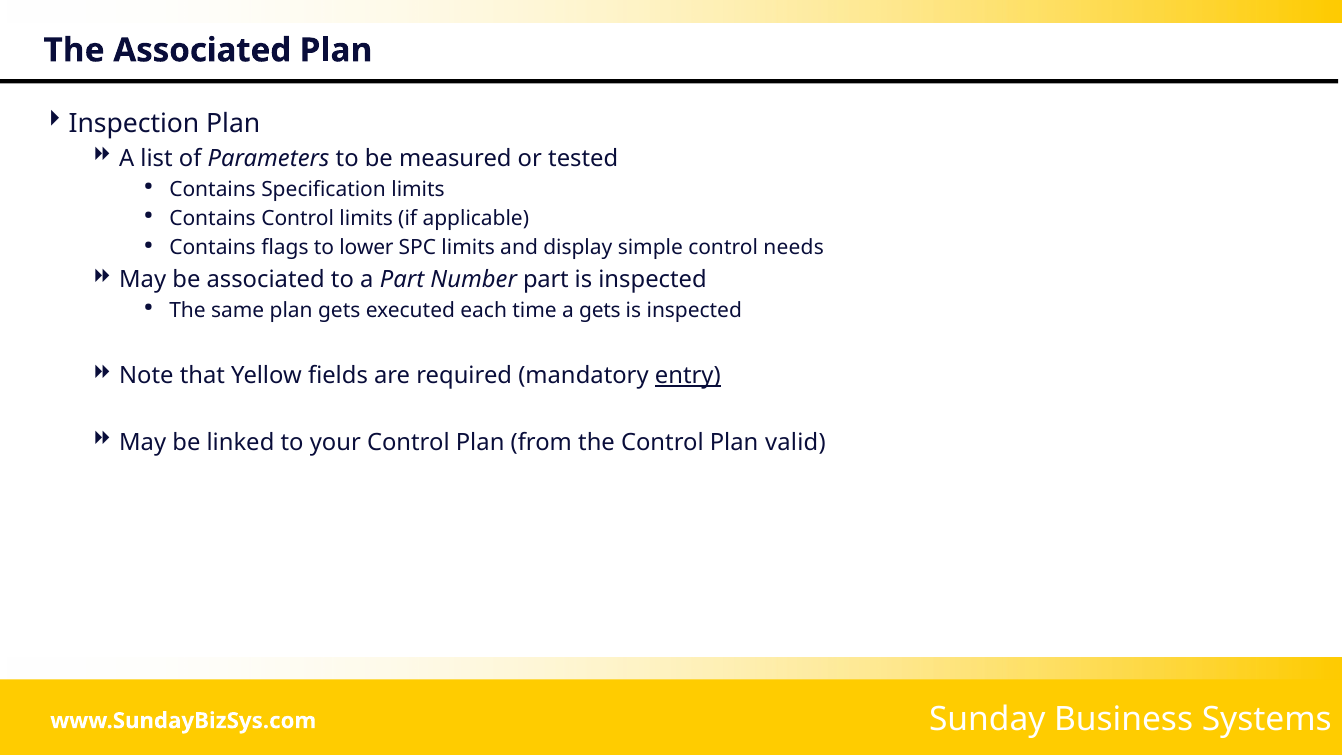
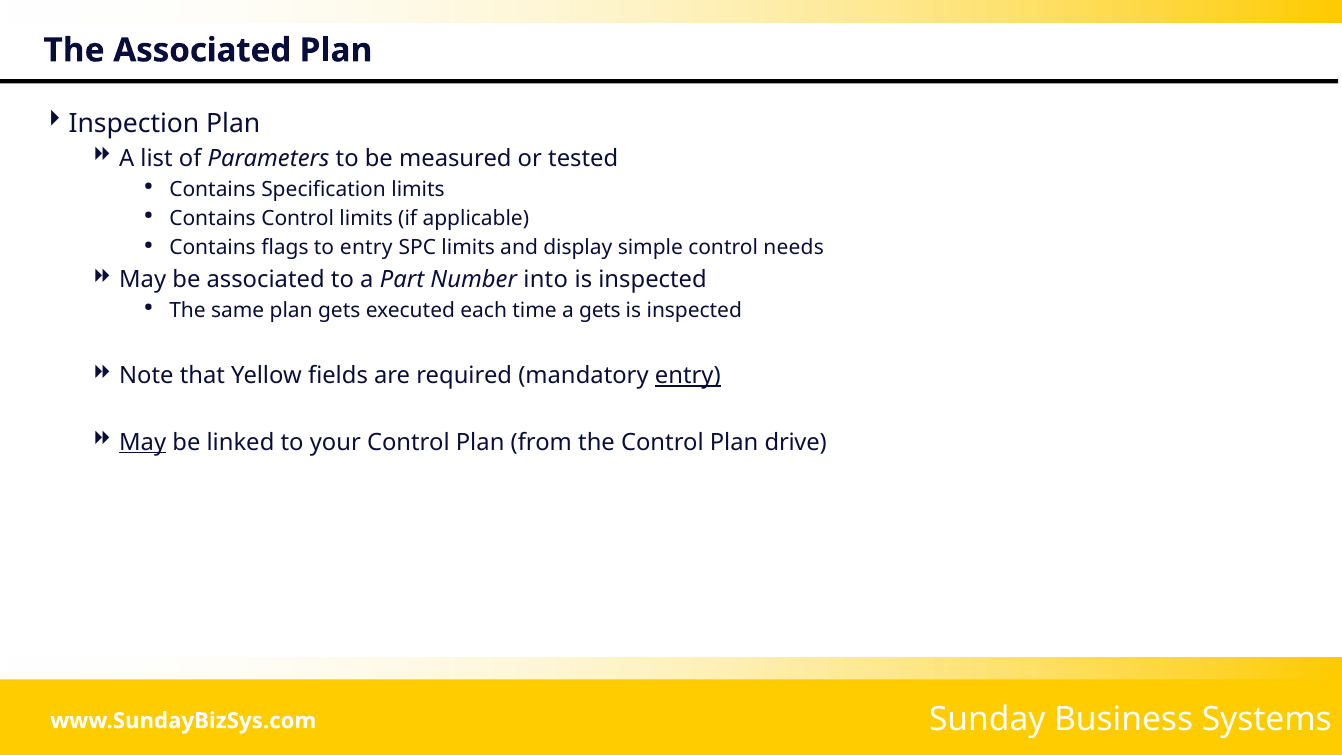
to lower: lower -> entry (366, 248)
Number part: part -> into (546, 280)
May underline: none -> present (143, 442)
valid: valid -> drive (796, 442)
